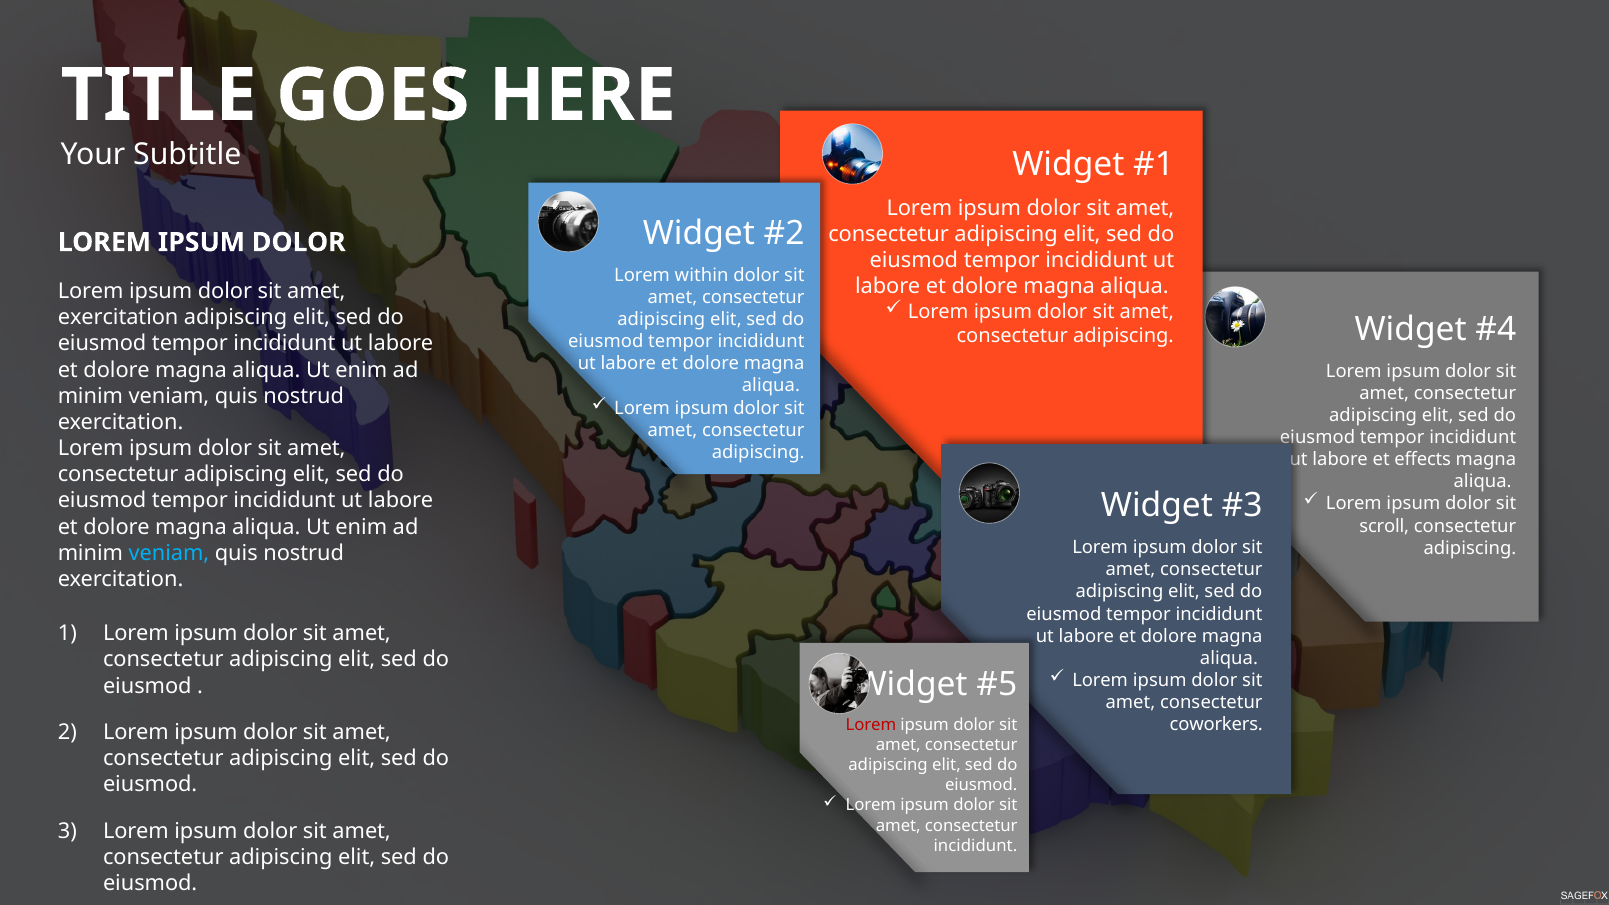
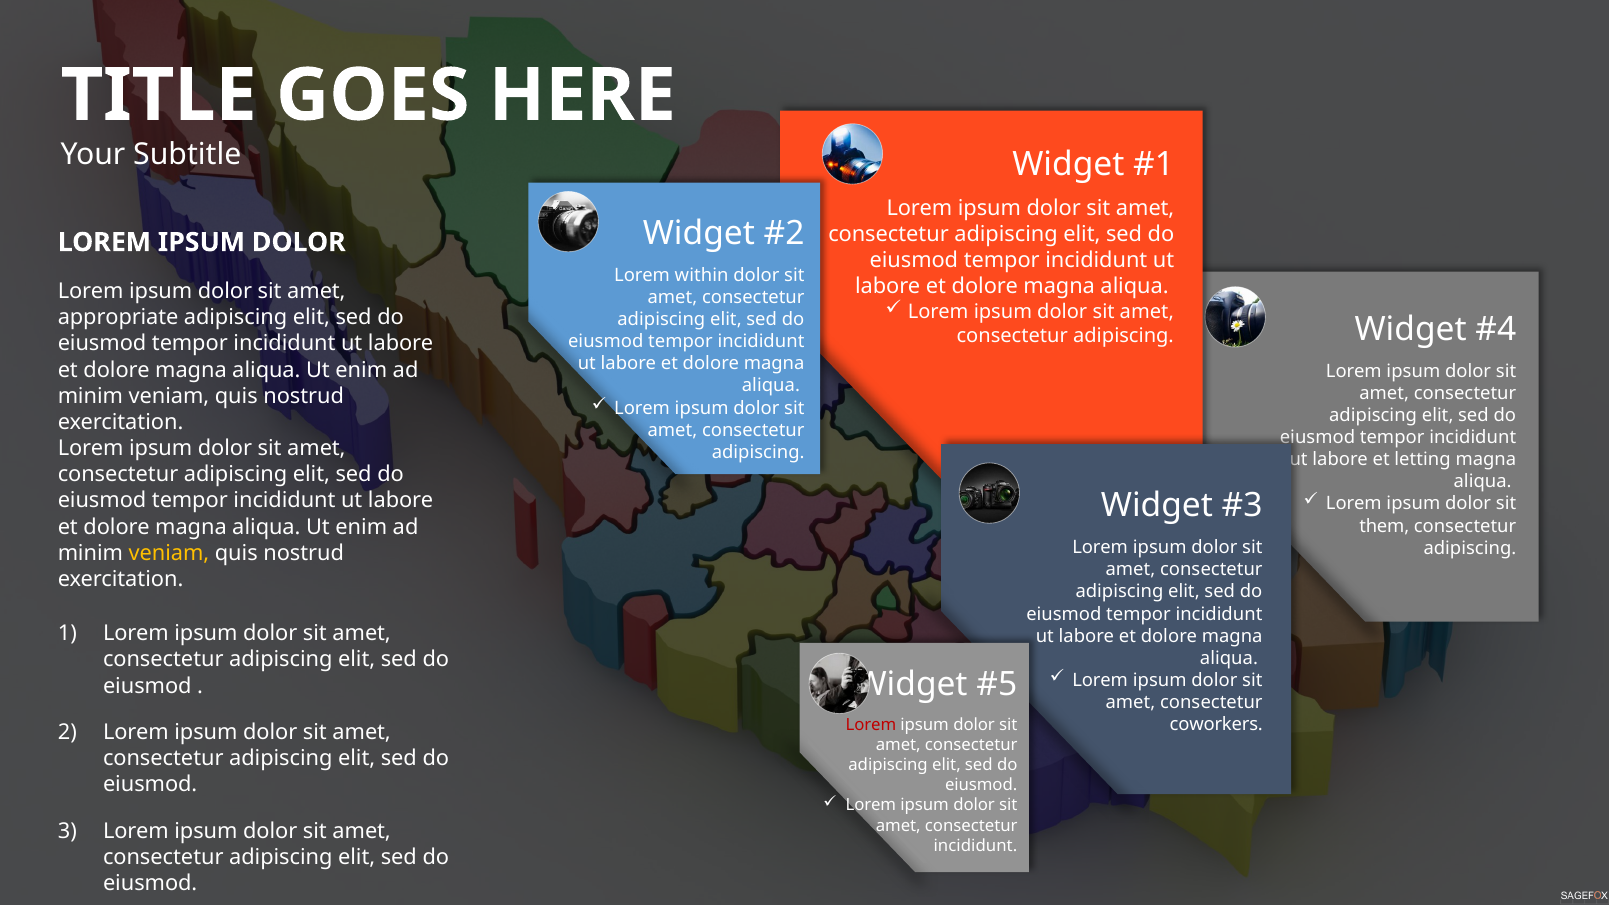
exercitation: exercitation -> appropriate (118, 317)
effects: effects -> letting (1423, 460)
scroll: scroll -> them (1384, 526)
veniam colour: light blue -> yellow (169, 553)
